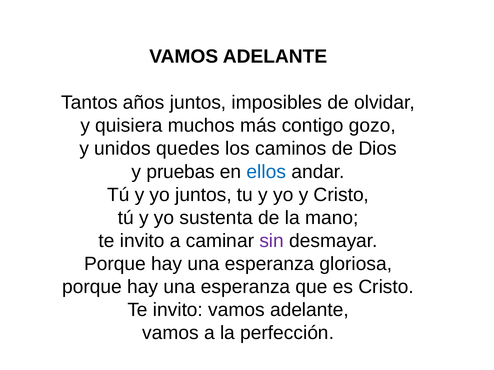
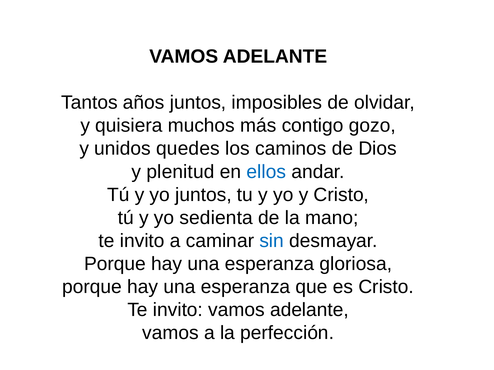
pruebas: pruebas -> plenitud (181, 172)
sustenta: sustenta -> sedienta (216, 218)
sin colour: purple -> blue (272, 241)
